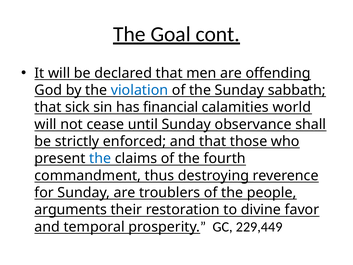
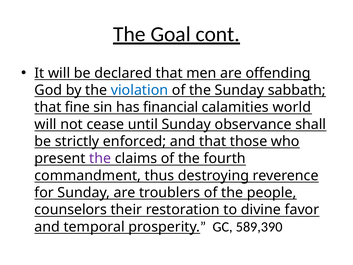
sick: sick -> fine (77, 107)
the colour: blue -> purple (100, 158)
arguments: arguments -> counselors (71, 210)
229,449: 229,449 -> 589,390 (259, 227)
